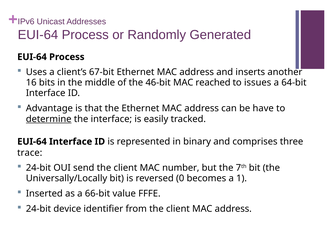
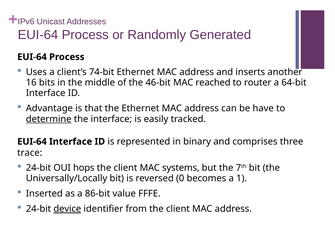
67-bit: 67-bit -> 74-bit (102, 72)
issues: issues -> router (258, 83)
send: send -> hops (84, 168)
number: number -> systems (181, 168)
66-bit: 66-bit -> 86-bit (97, 194)
device underline: none -> present (67, 209)
